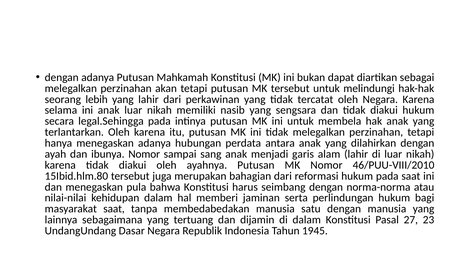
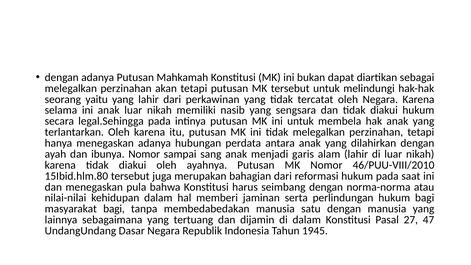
lebih: lebih -> yaitu (97, 99)
masyarakat saat: saat -> bagi (114, 209)
23: 23 -> 47 (429, 220)
